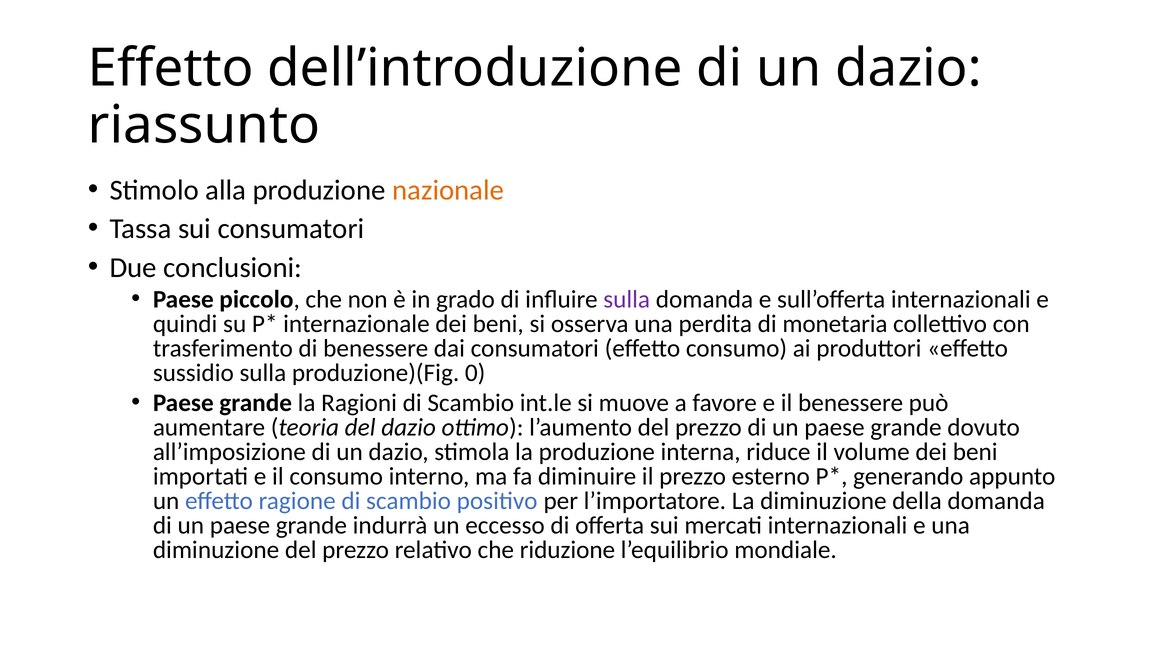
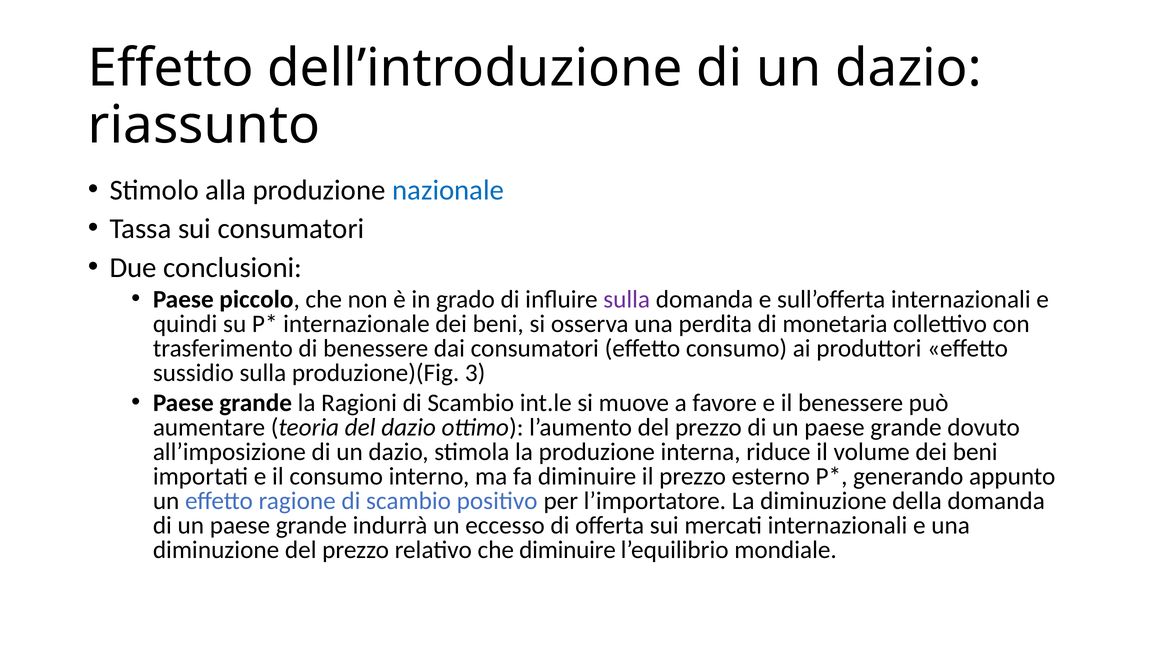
nazionale colour: orange -> blue (448, 190)
0: 0 -> 3 (475, 373)
che riduzione: riduzione -> diminuire (568, 550)
